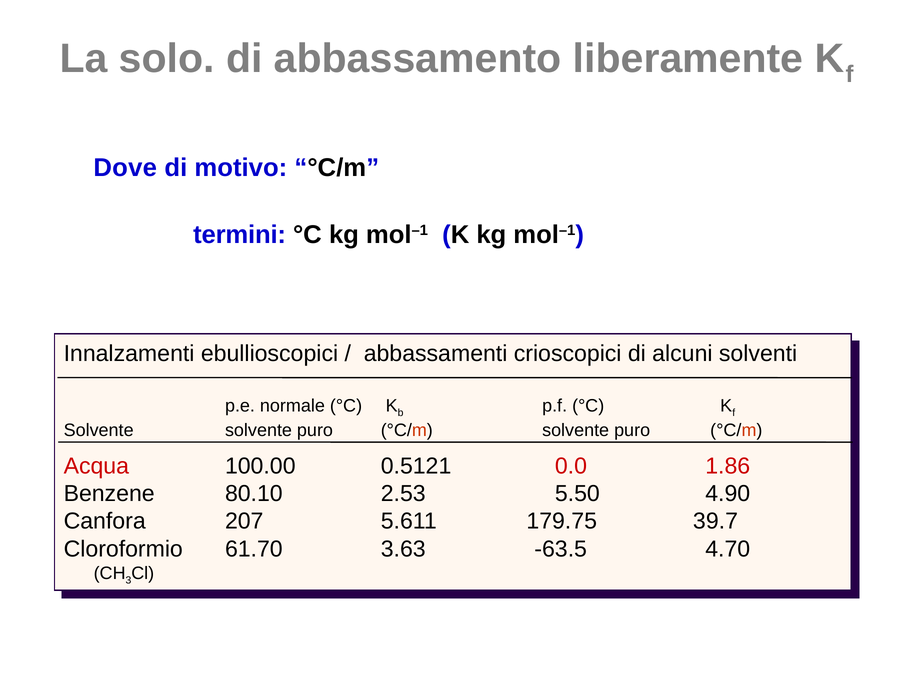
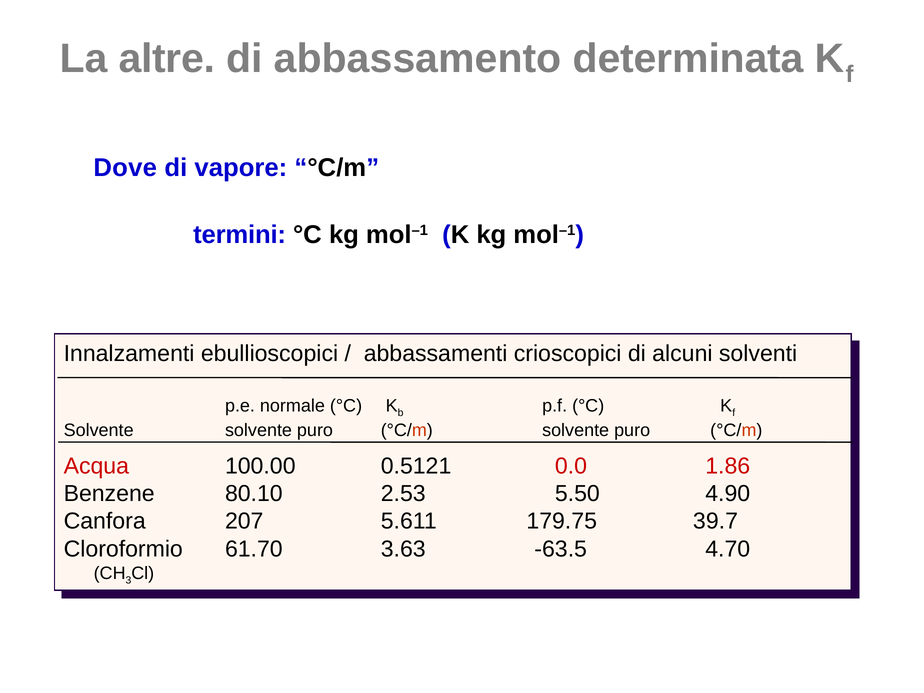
solo: solo -> altre (167, 59)
liberamente: liberamente -> determinata (688, 59)
motivo: motivo -> vapore (241, 168)
